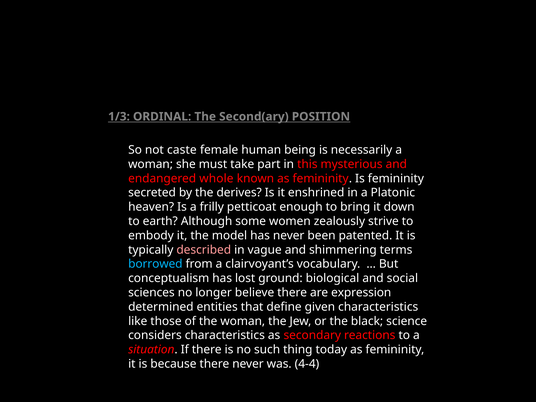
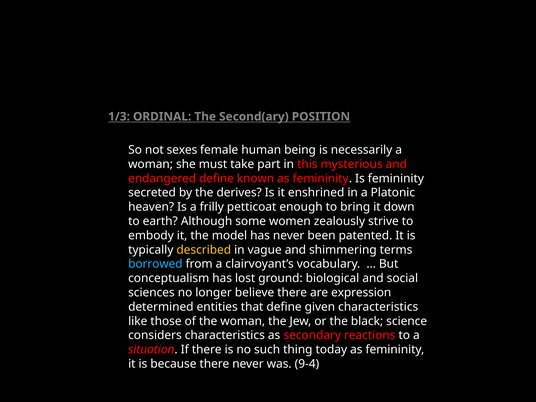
caste: caste -> sexes (182, 150)
endangered whole: whole -> define (217, 178)
described colour: pink -> yellow (204, 250)
4-4: 4-4 -> 9-4 (307, 364)
